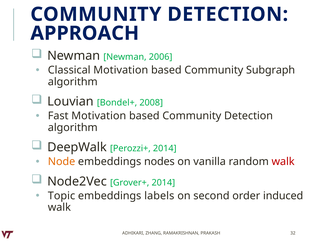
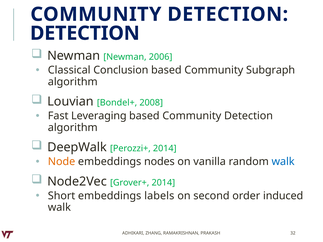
APPROACH: APPROACH -> DETECTION (85, 33)
Classical Motivation: Motivation -> Conclusion (121, 70)
Fast Motivation: Motivation -> Leveraging (99, 116)
walk colour: red -> blue (283, 162)
Topic: Topic -> Short (62, 196)
